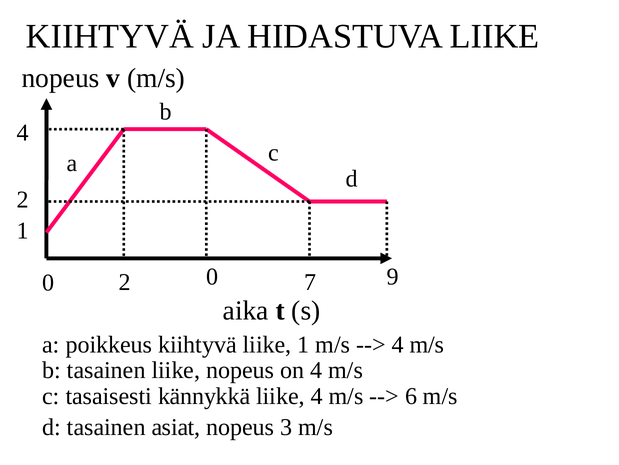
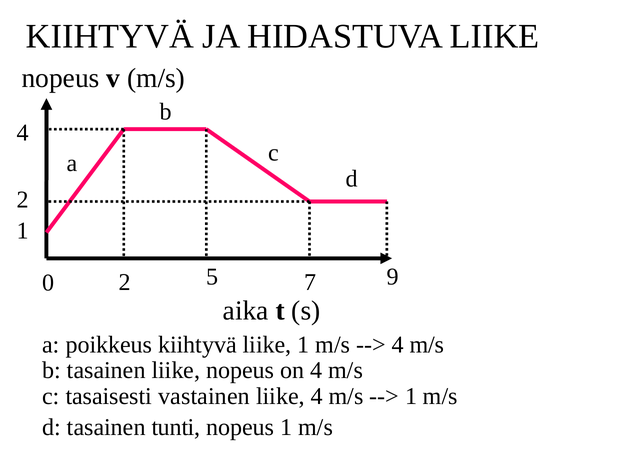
0: 0 -> 5 (212, 276)
kännykkä: kännykkä -> vastainen (204, 396)
6: 6 -> 1 (411, 396)
asiat: asiat -> tunti (176, 427)
nopeus 3: 3 -> 1 (286, 427)
